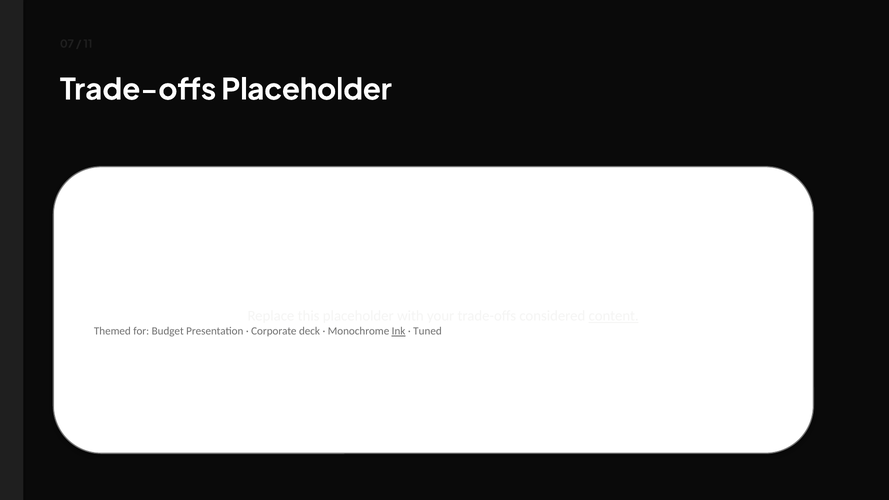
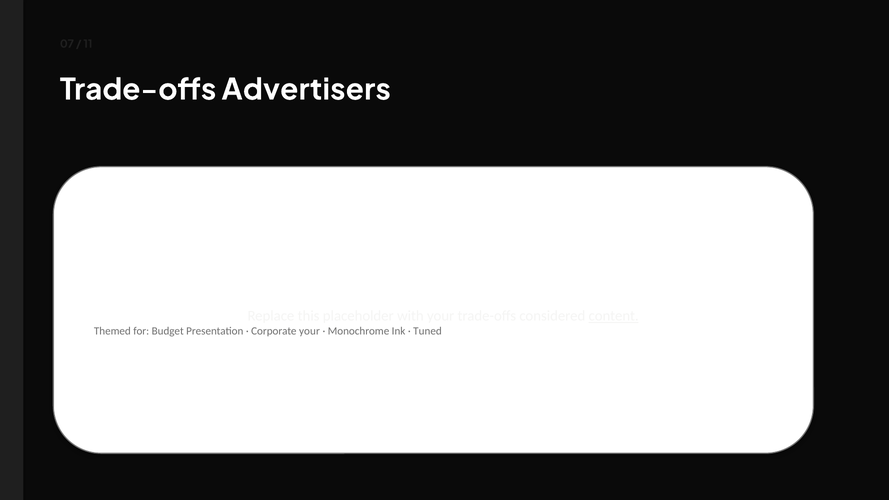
Trade-offs Placeholder: Placeholder -> Advertisers (306, 90)
Corporate deck: deck -> your (309, 331)
Ink underline: present -> none (399, 331)
